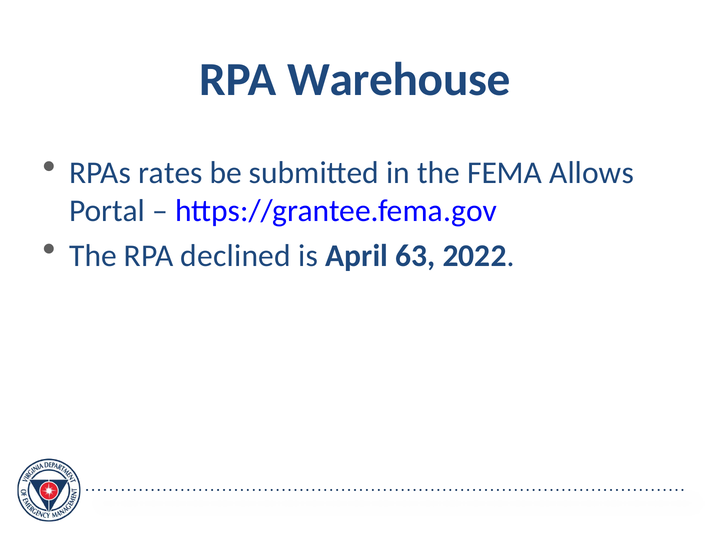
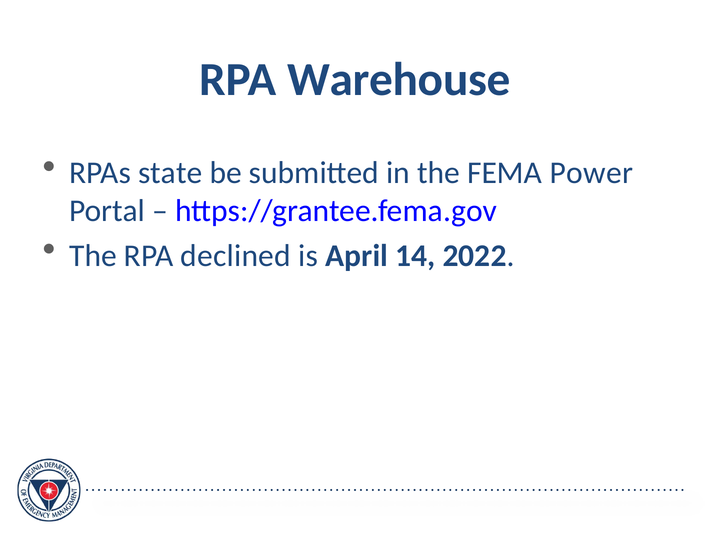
rates: rates -> state (170, 173)
Allows: Allows -> Power (592, 173)
63: 63 -> 14 (415, 255)
